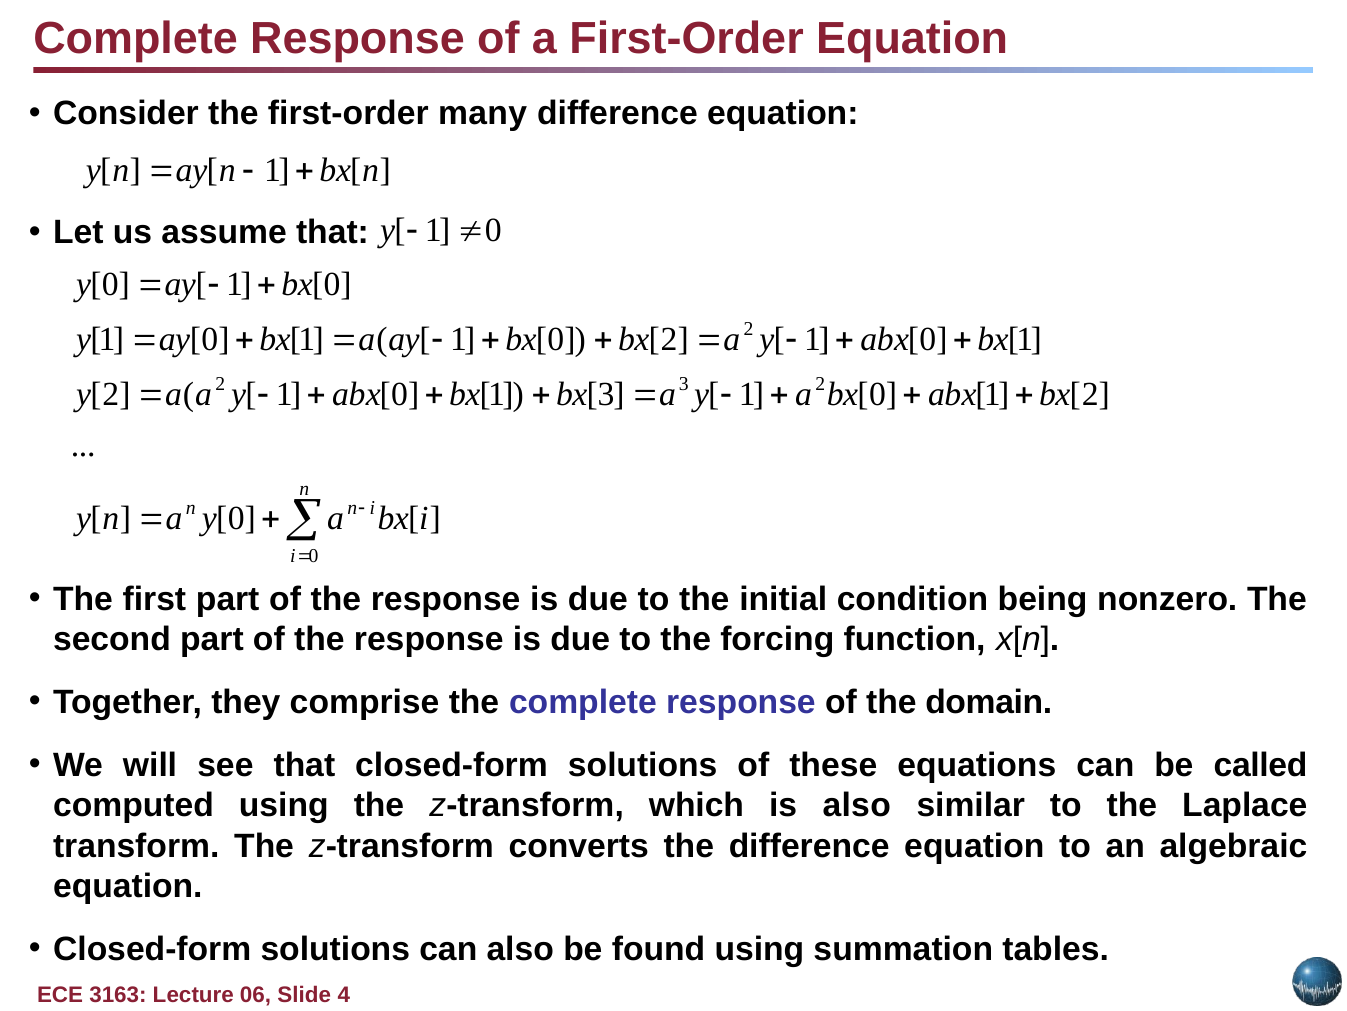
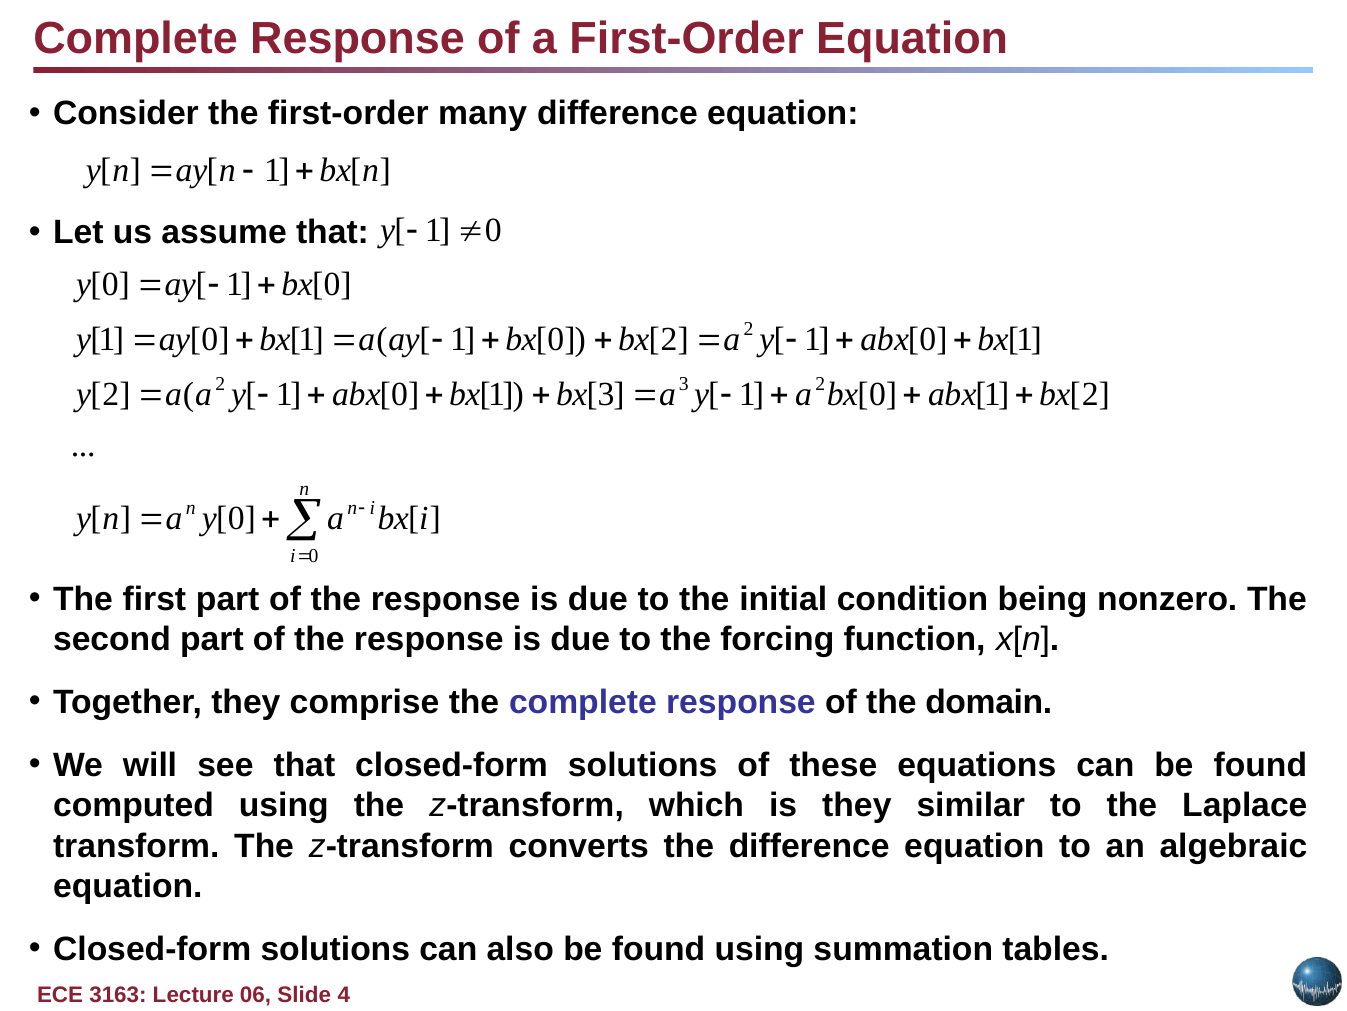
can be called: called -> found (1260, 765)
is also: also -> they (857, 805)
